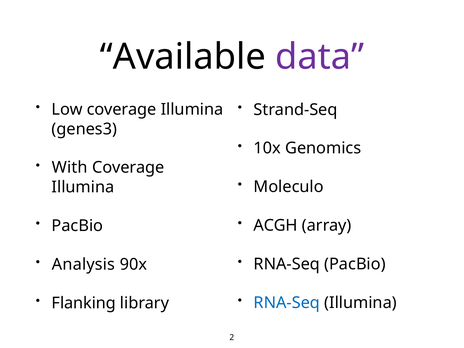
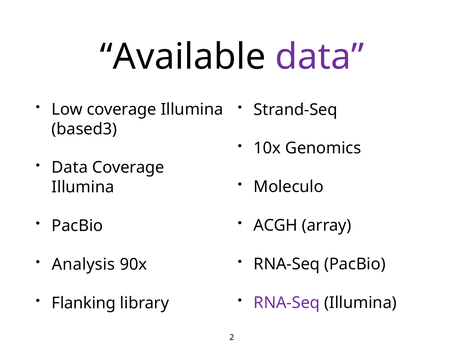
genes3: genes3 -> based3 (84, 129)
With: With -> Data (70, 168)
RNA-Seq colour: blue -> purple (287, 303)
